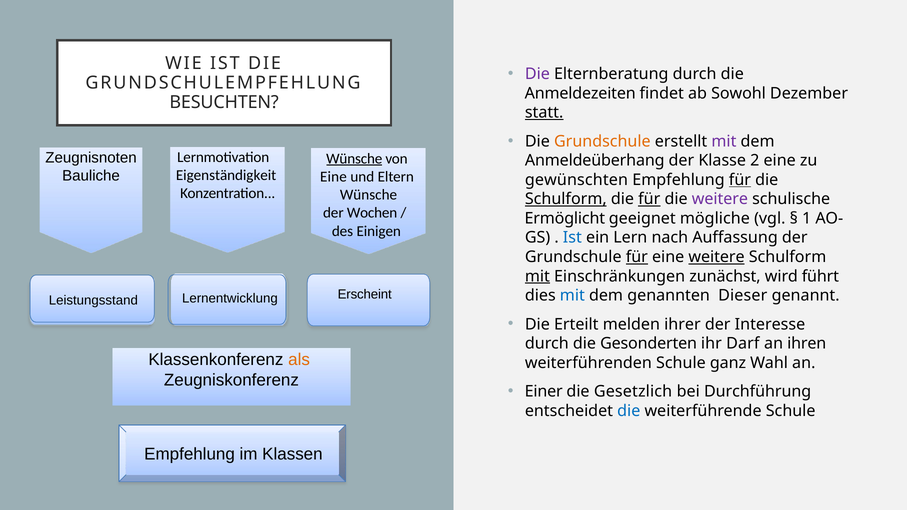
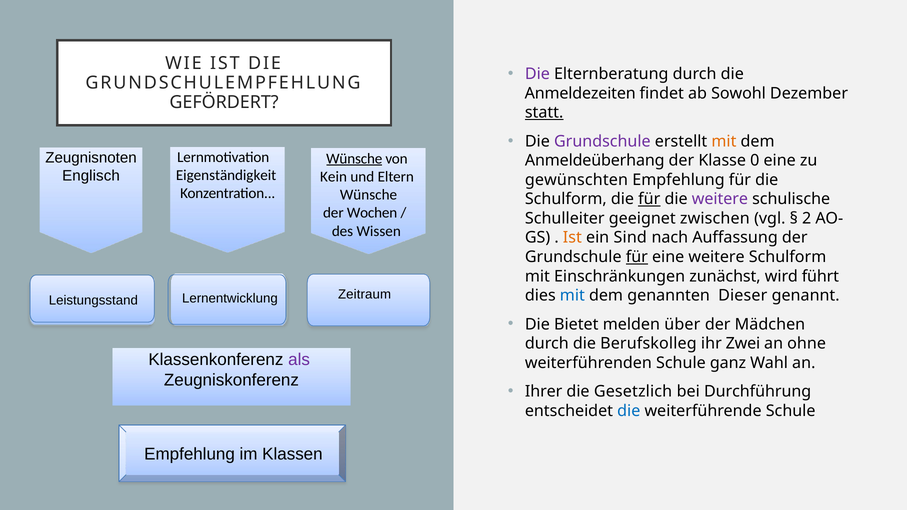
BESUCHTEN: BESUCHTEN -> GEFÖRDERT (224, 102)
Grundschule colour: orange -> purple (602, 141)
mit colour: purple -> orange (724, 141)
2: 2 -> 0 (755, 161)
Bauliche: Bauliche -> Englisch (91, 176)
Eine: Eine -> Kein (333, 177)
für underline: present -> none (740, 180)
Schulform underline: present -> none (566, 199)
Ermöglicht: Ermöglicht -> Schulleiter (565, 218)
mögliche: mögliche -> zwischen (715, 218)
1: 1 -> 2 (807, 218)
Einigen: Einigen -> Wissen (379, 231)
Ist colour: blue -> orange (572, 238)
Lern: Lern -> Sind (630, 238)
weitere underline: present -> none (717, 257)
mit underline: present -> none (537, 276)
Erscheint: Erscheint -> Zeitraum (365, 294)
Erteilt: Erteilt -> Bietet (576, 324)
ihrer: ihrer -> über (682, 324)
Interesse: Interesse -> Mädchen (770, 324)
Gesonderten: Gesonderten -> Berufskolleg (648, 344)
Darf: Darf -> Zwei (743, 344)
ihren: ihren -> ohne (807, 344)
als colour: orange -> purple (299, 360)
Einer: Einer -> Ihrer (544, 392)
